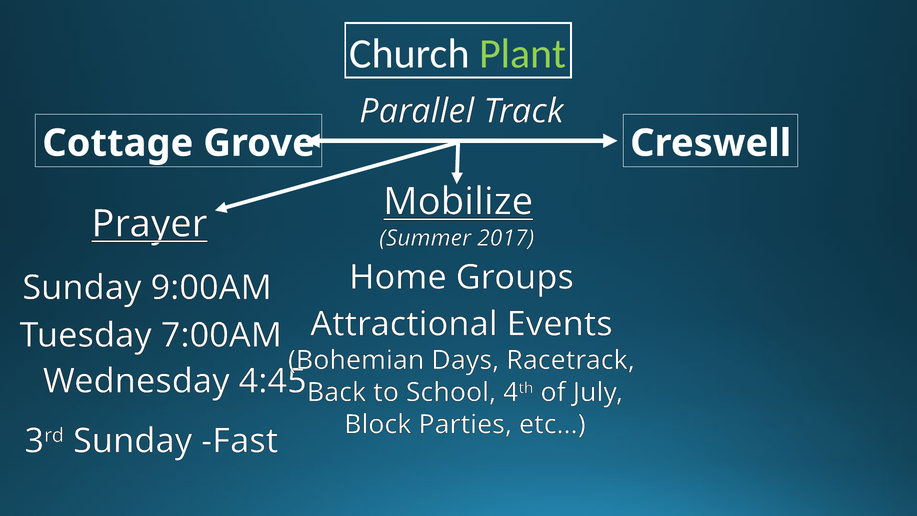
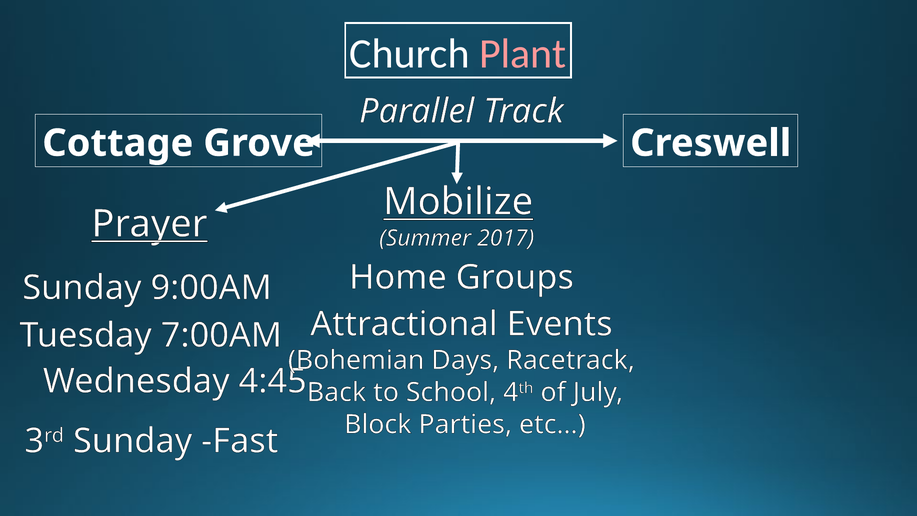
Plant colour: light green -> pink (523, 54)
